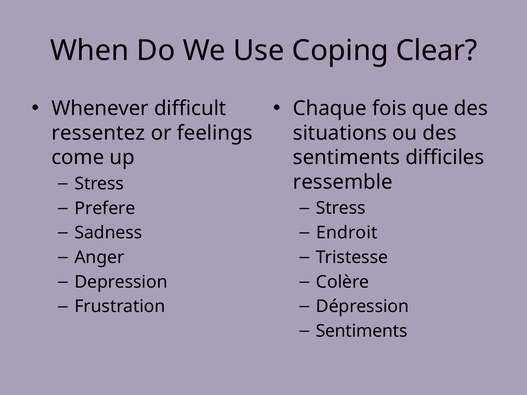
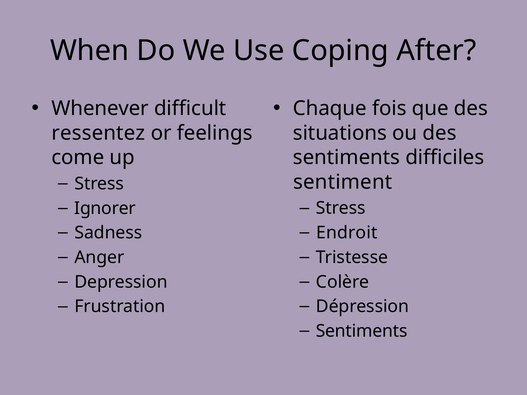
Clear: Clear -> After (436, 51)
ressemble: ressemble -> sentiment (343, 182)
Prefere: Prefere -> Ignorer (105, 208)
